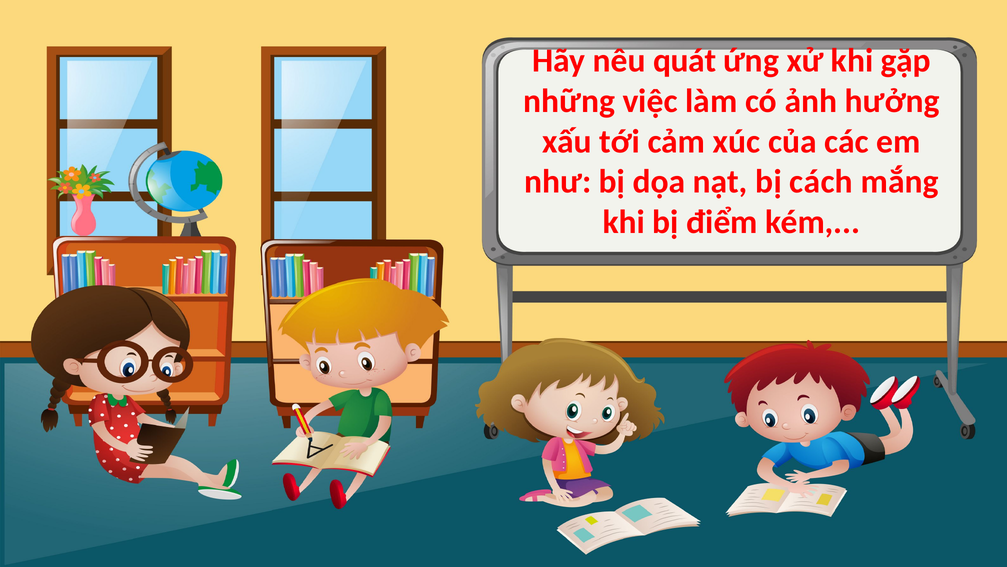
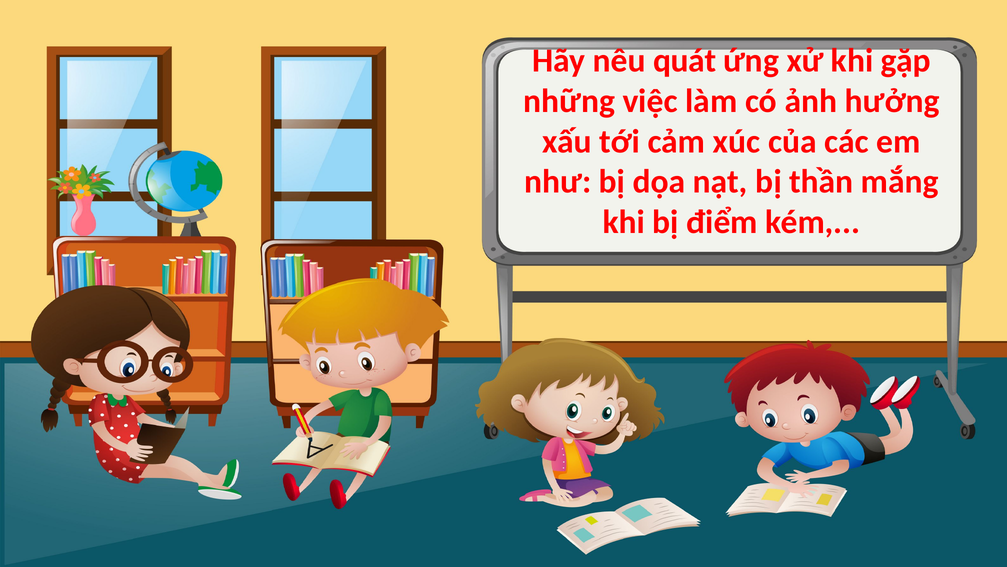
cách: cách -> thần (821, 182)
